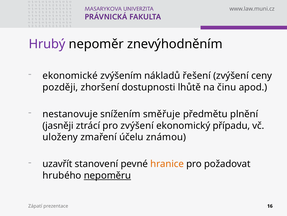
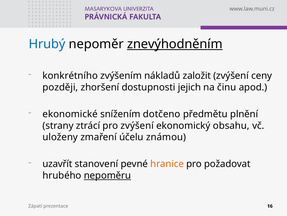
Hrubý colour: purple -> blue (47, 44)
znevýhodněním underline: none -> present (175, 44)
ekonomické: ekonomické -> konkrétního (70, 75)
řešení: řešení -> založit (197, 75)
lhůtě: lhůtě -> jejich (189, 87)
nestanovuje: nestanovuje -> ekonomické (70, 114)
směřuje: směřuje -> dotčeno (162, 114)
jasněji: jasněji -> strany (58, 125)
případu: případu -> obsahu (231, 125)
